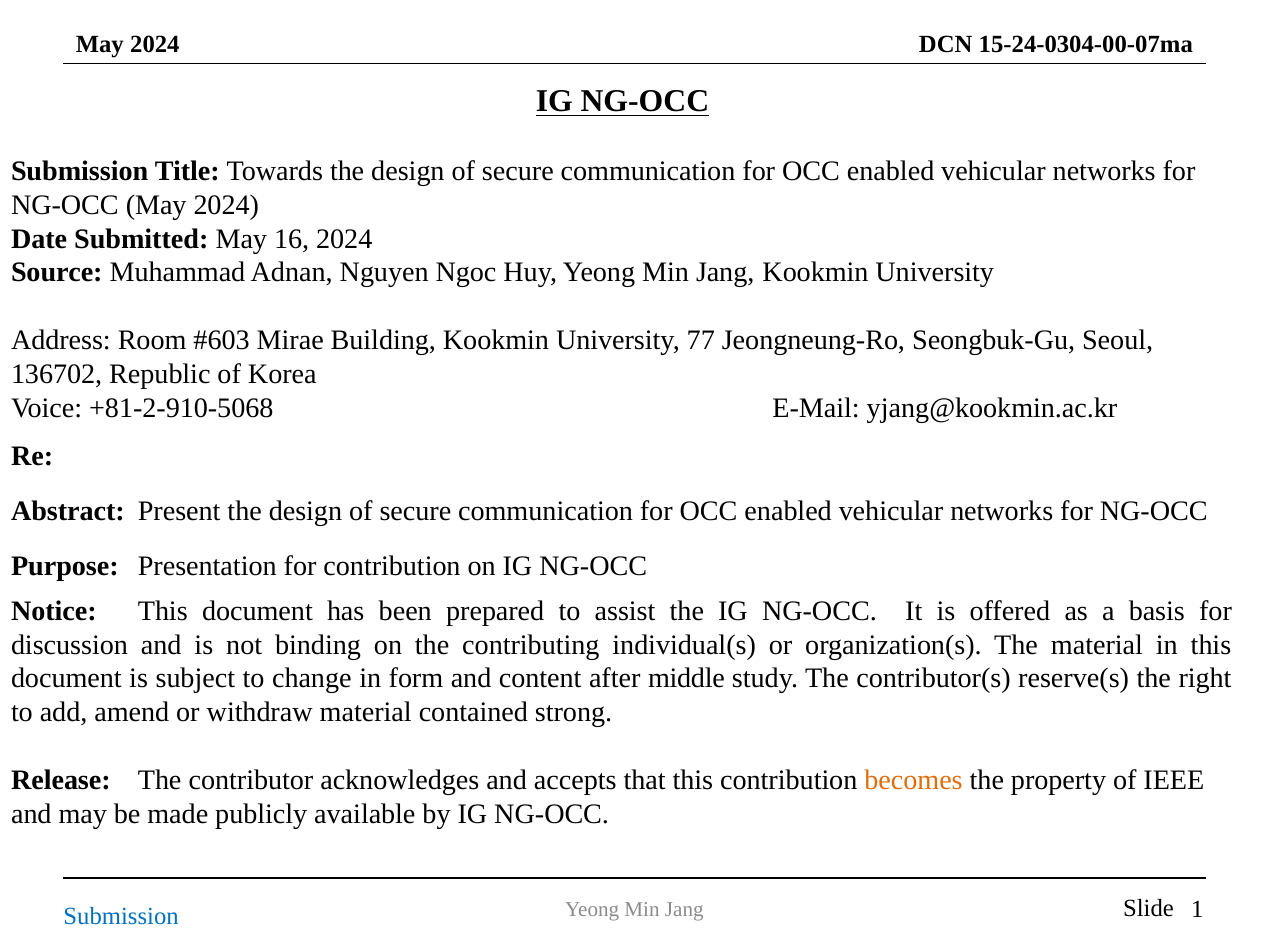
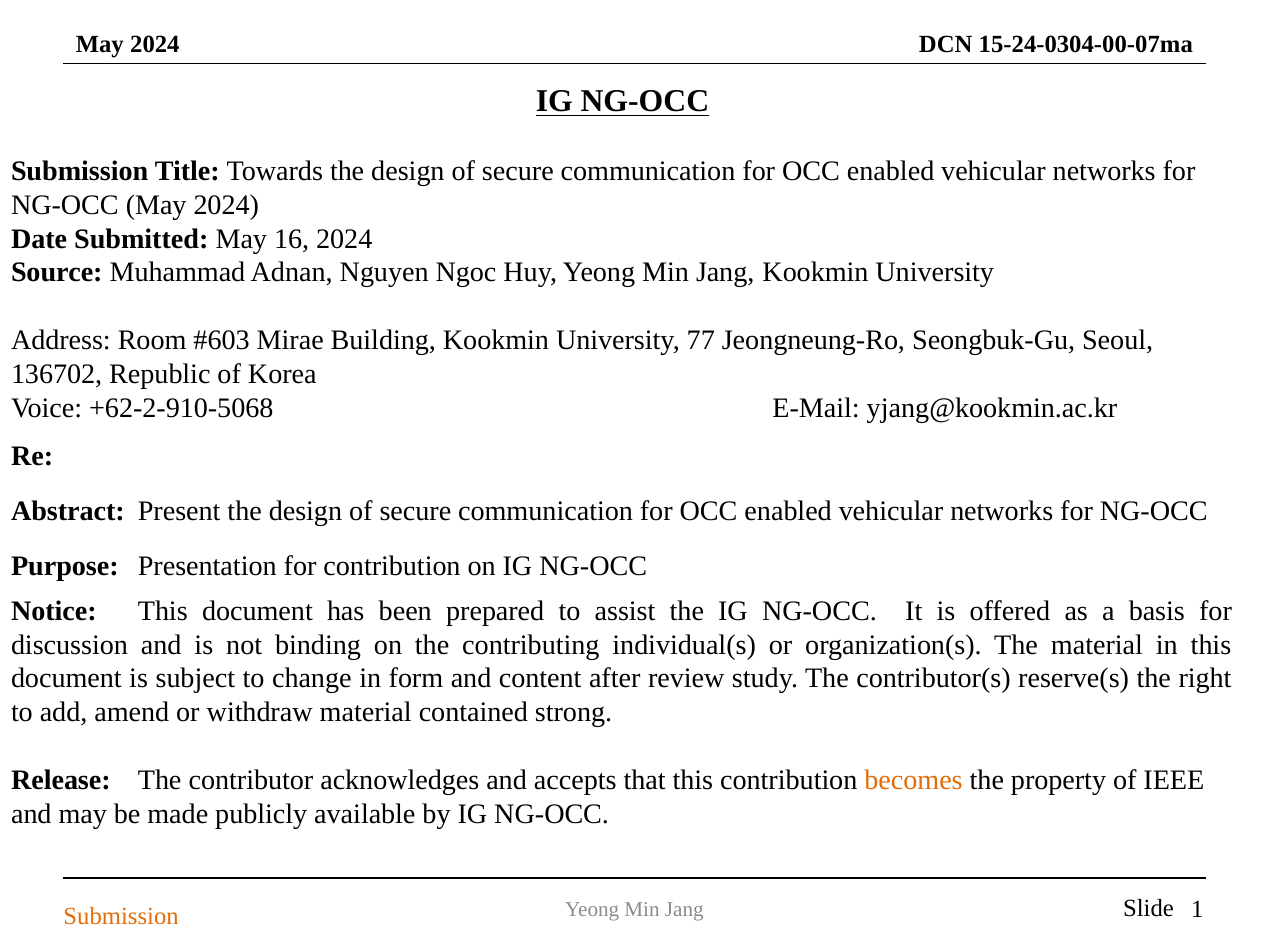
+81-2-910-5068: +81-2-910-5068 -> +62-2-910-5068 (181, 408)
middle: middle -> review (686, 679)
Submission colour: blue -> orange (121, 916)
